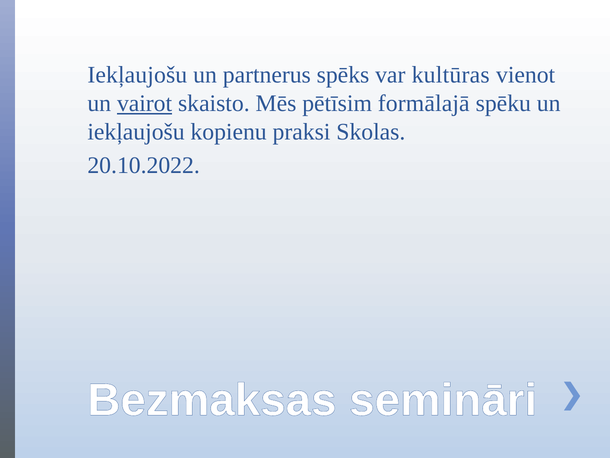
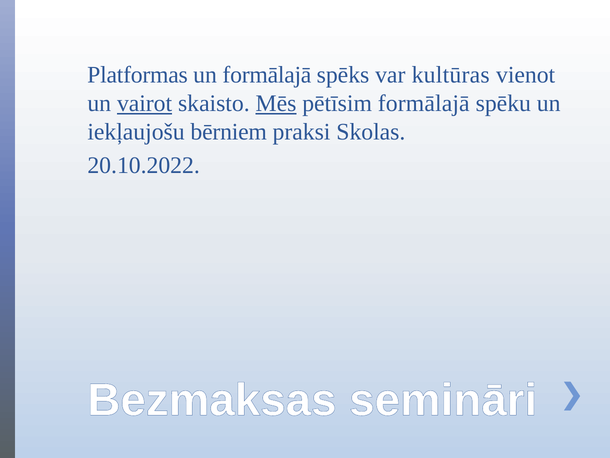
Iekļaujošu: Iekļaujošu -> Platformas (138, 75)
un partnerus: partnerus -> formālajā (267, 75)
Mēs underline: none -> present (276, 103)
kopienu: kopienu -> bērniem (229, 132)
